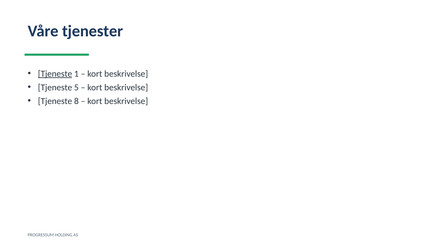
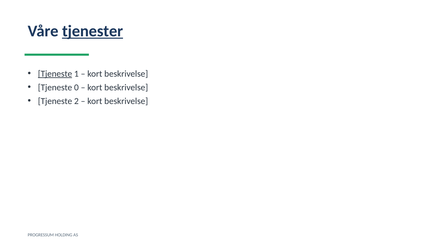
tjenester underline: none -> present (93, 31)
5: 5 -> 0 (76, 87)
8: 8 -> 2 (76, 101)
